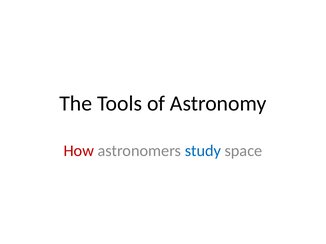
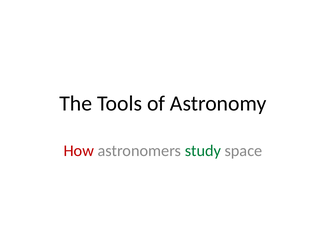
study colour: blue -> green (203, 151)
